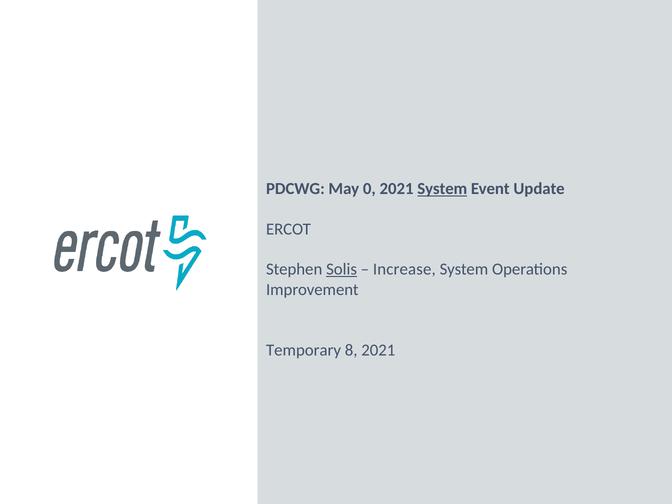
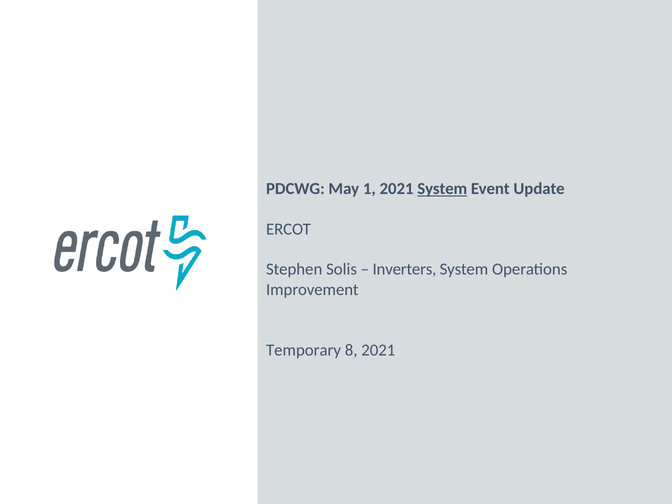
0: 0 -> 1 (369, 189)
Solis underline: present -> none (342, 269)
Increase: Increase -> Inverters (404, 269)
